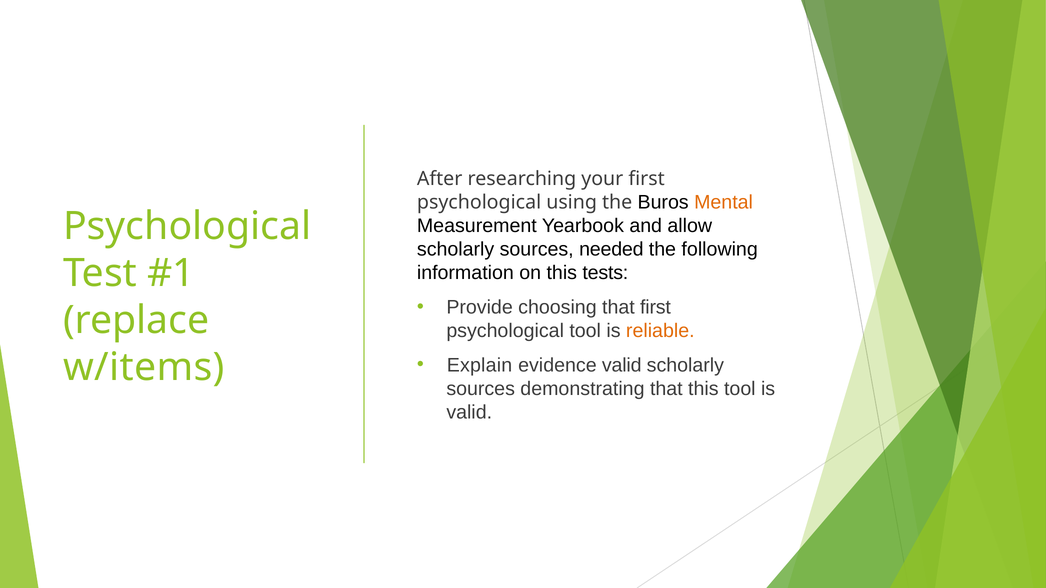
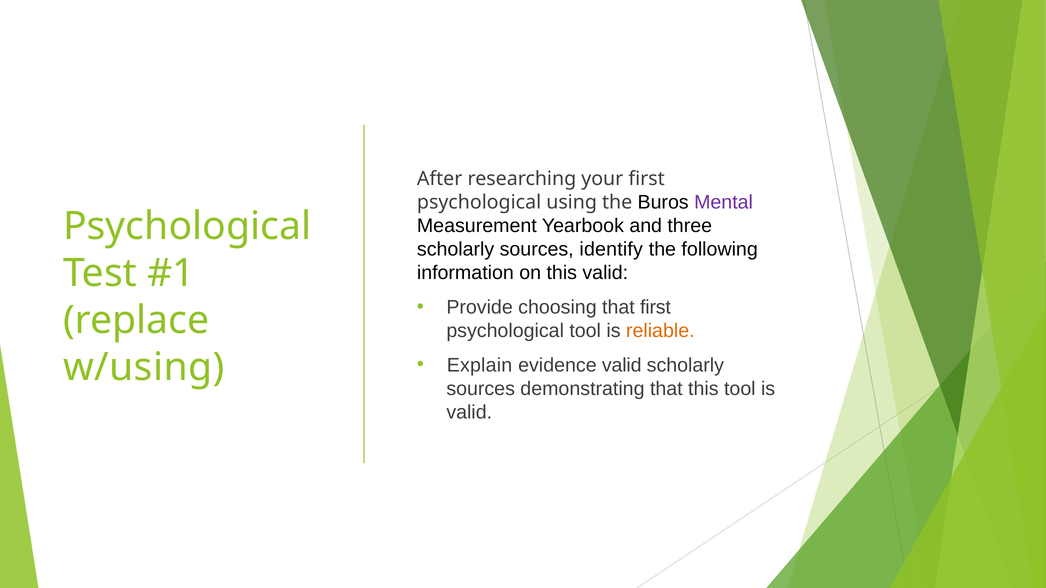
Mental colour: orange -> purple (724, 202)
allow: allow -> three (690, 226)
needed: needed -> identify (611, 249)
this tests: tests -> valid (605, 273)
w/items: w/items -> w/using (144, 368)
